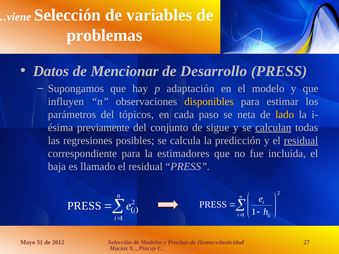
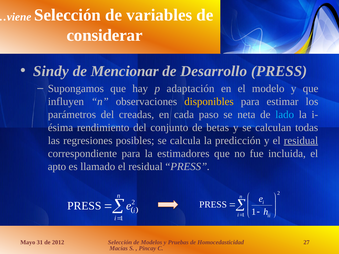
problemas: problemas -> considerar (105, 35)
Datos: Datos -> Sindy (51, 71)
tópicos: tópicos -> creadas (137, 115)
lado colour: yellow -> light blue (285, 115)
previamente: previamente -> rendimiento (103, 128)
sigue: sigue -> betas (218, 128)
calculan underline: present -> none (273, 128)
baja: baja -> apto (57, 167)
